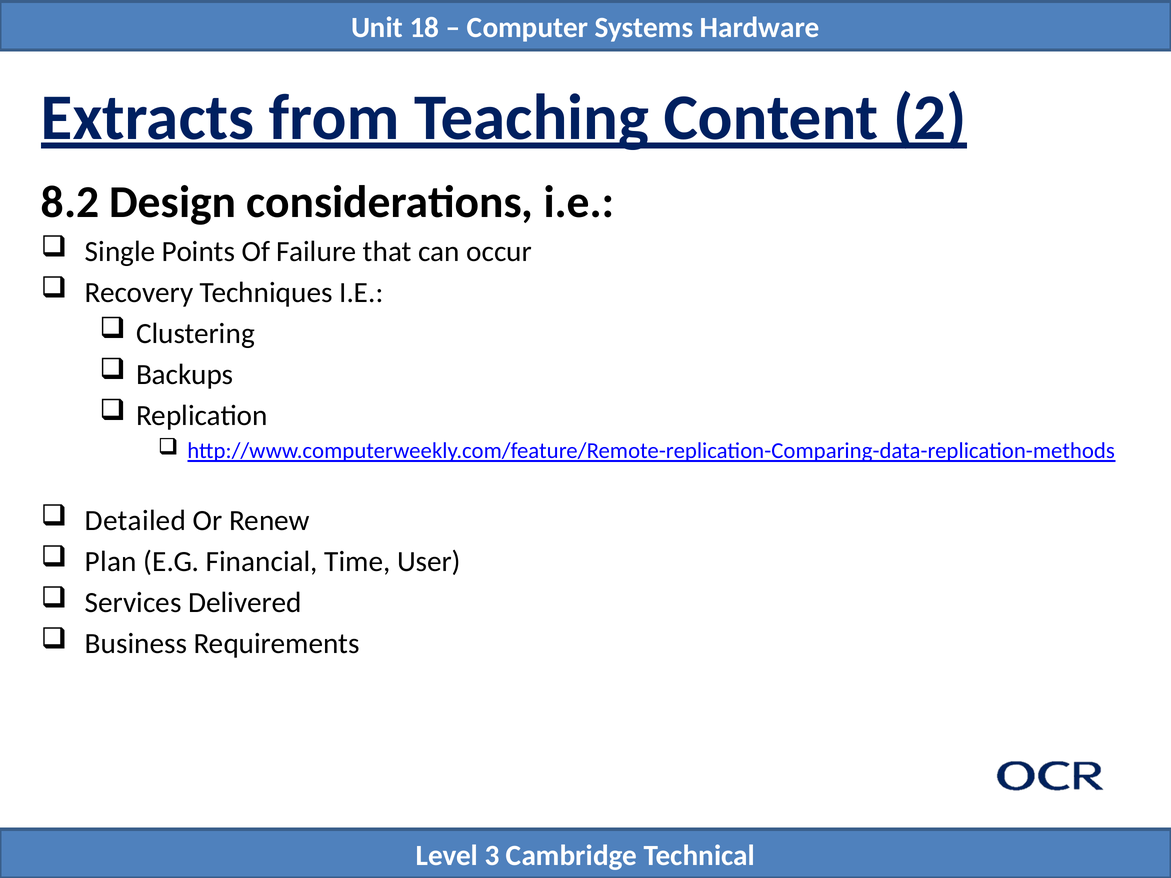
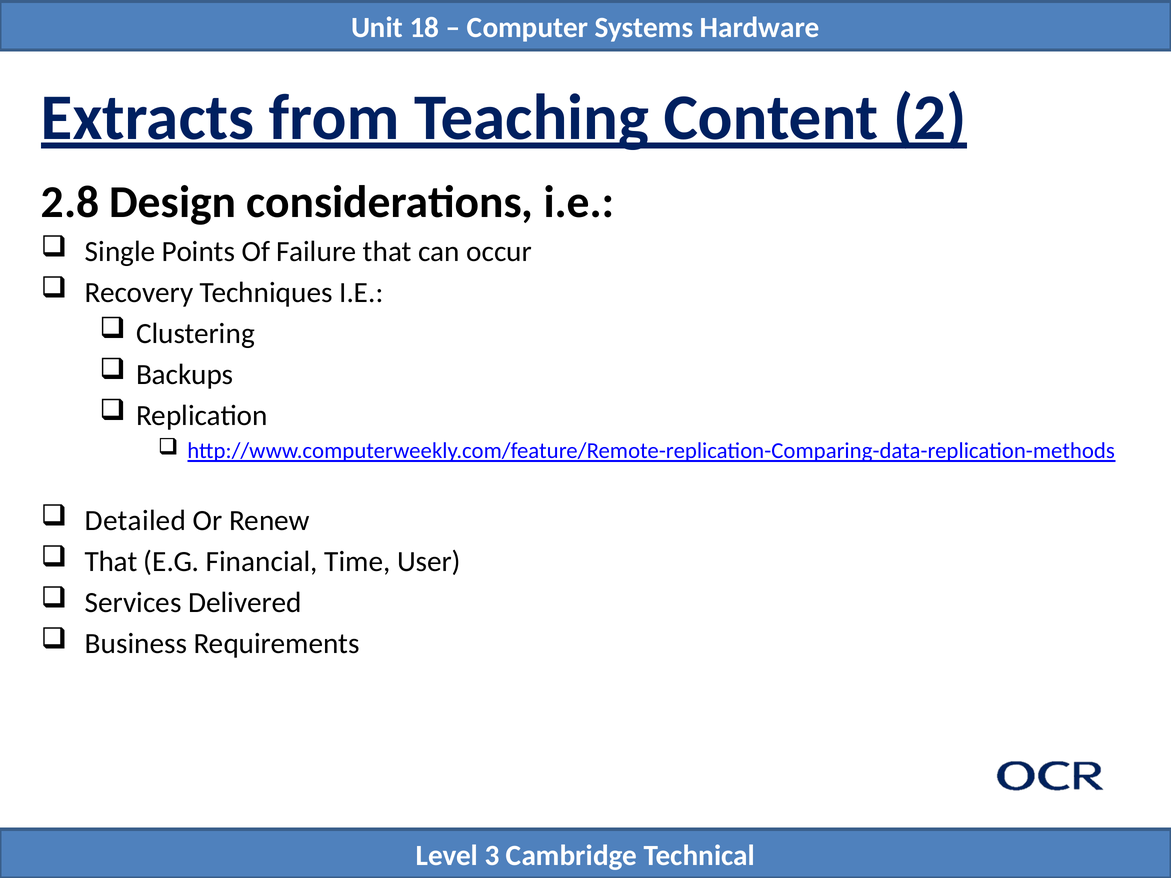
8.2: 8.2 -> 2.8 (70, 202)
Plan: Plan -> That (111, 562)
